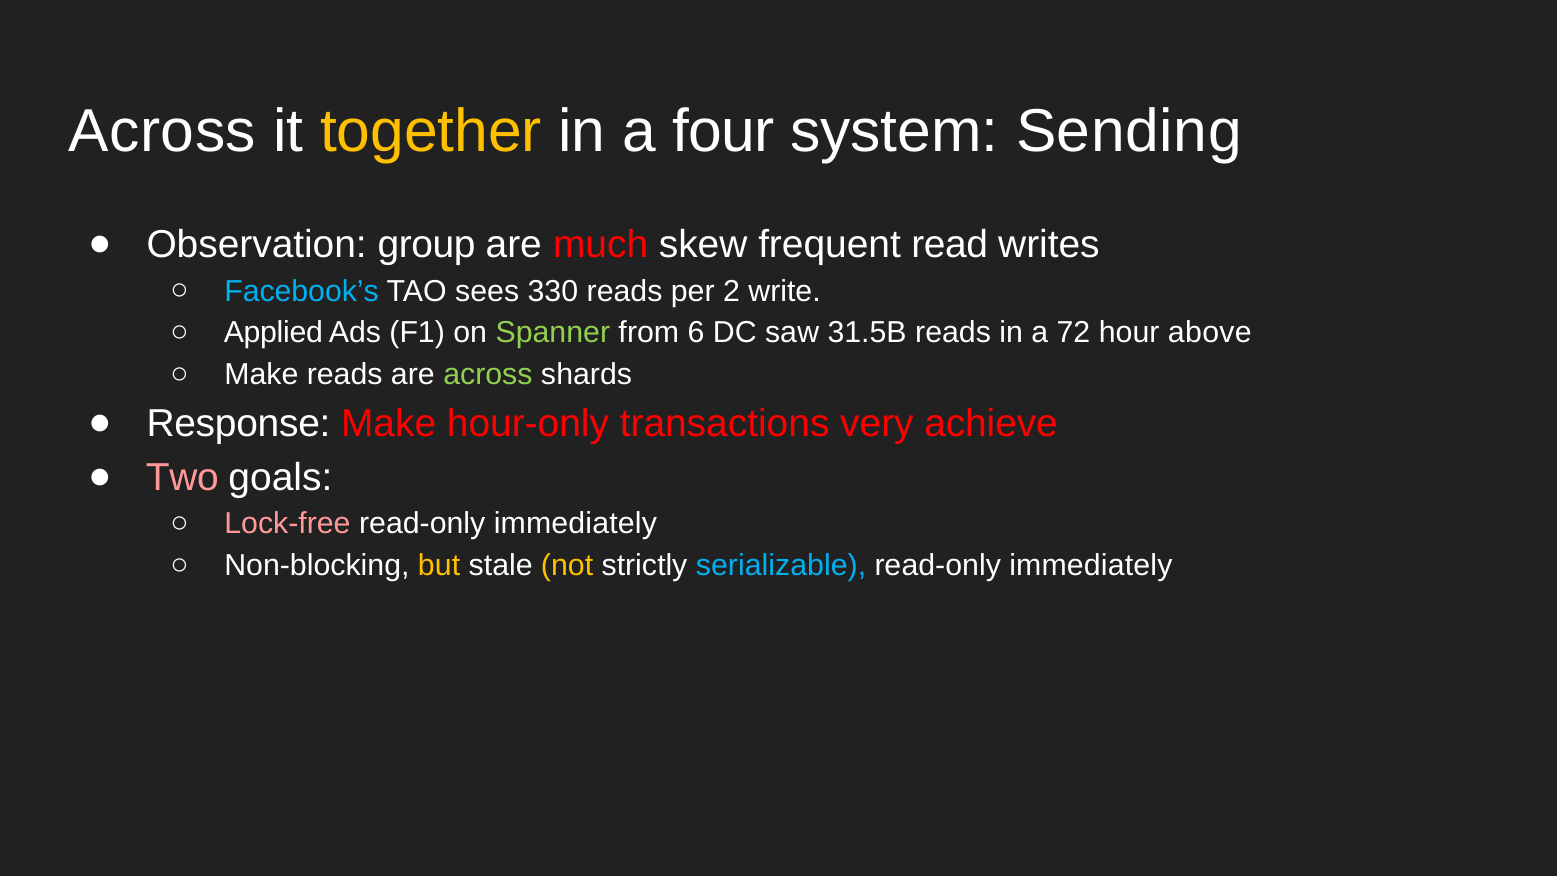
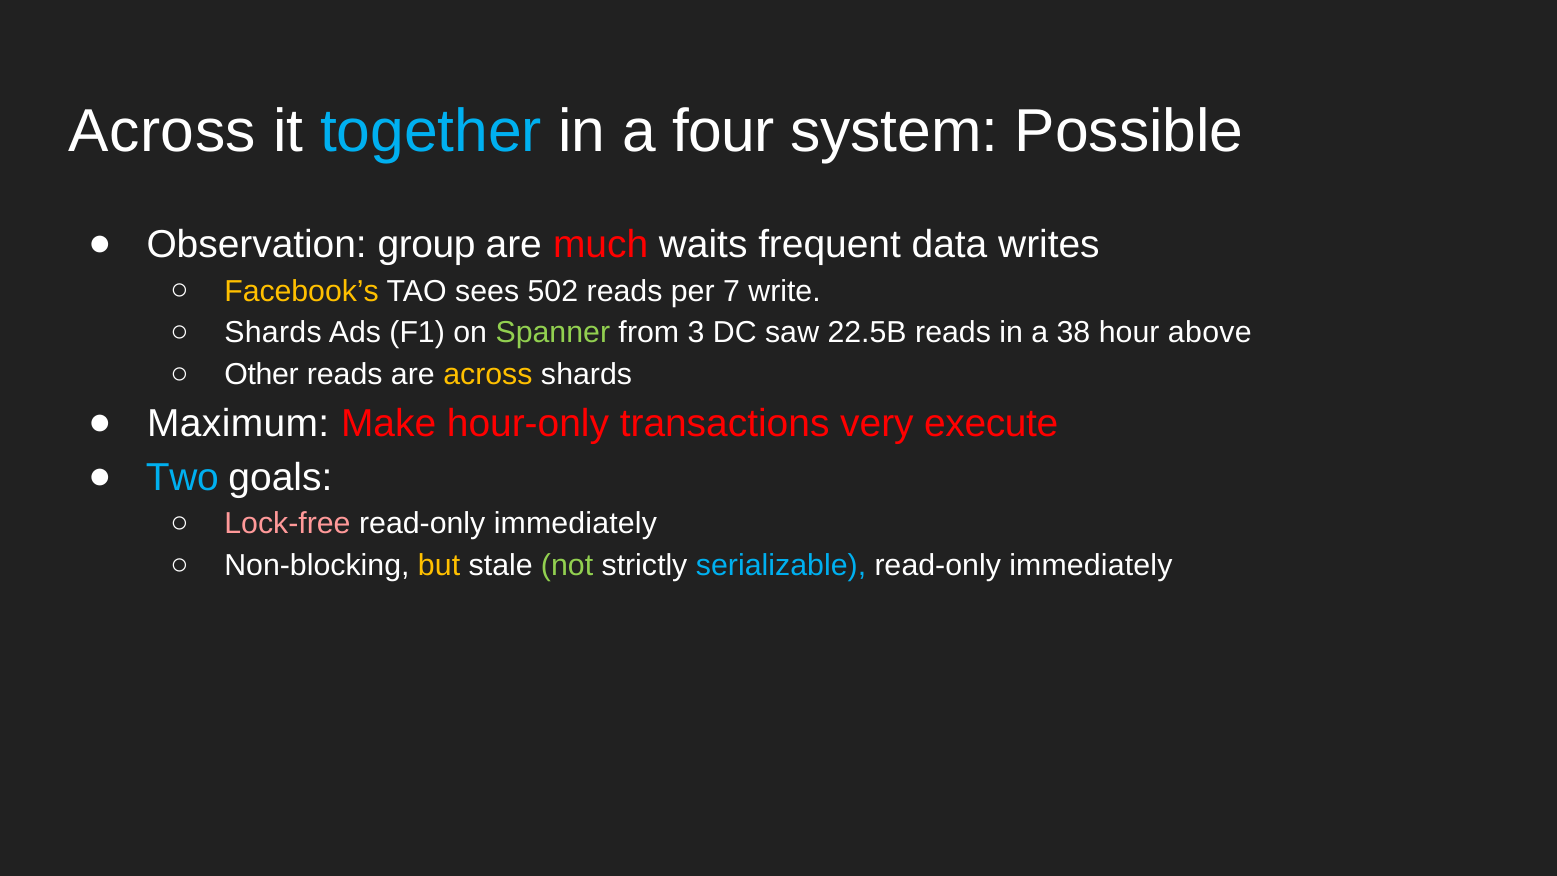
together colour: yellow -> light blue (431, 132)
Sending: Sending -> Possible (1129, 132)
skew: skew -> waits (703, 245)
read: read -> data (950, 245)
Facebook’s colour: light blue -> yellow (302, 291)
330: 330 -> 502 (553, 291)
2: 2 -> 7 (732, 291)
Applied: Applied -> Shards (273, 333)
6: 6 -> 3 (696, 333)
31.5B: 31.5B -> 22.5B (867, 333)
72: 72 -> 38 (1073, 333)
Make: Make -> Other (262, 375)
across colour: light green -> yellow (488, 375)
Response: Response -> Maximum (238, 424)
achieve: achieve -> execute (991, 424)
Two colour: pink -> light blue (182, 477)
not colour: yellow -> light green (567, 566)
